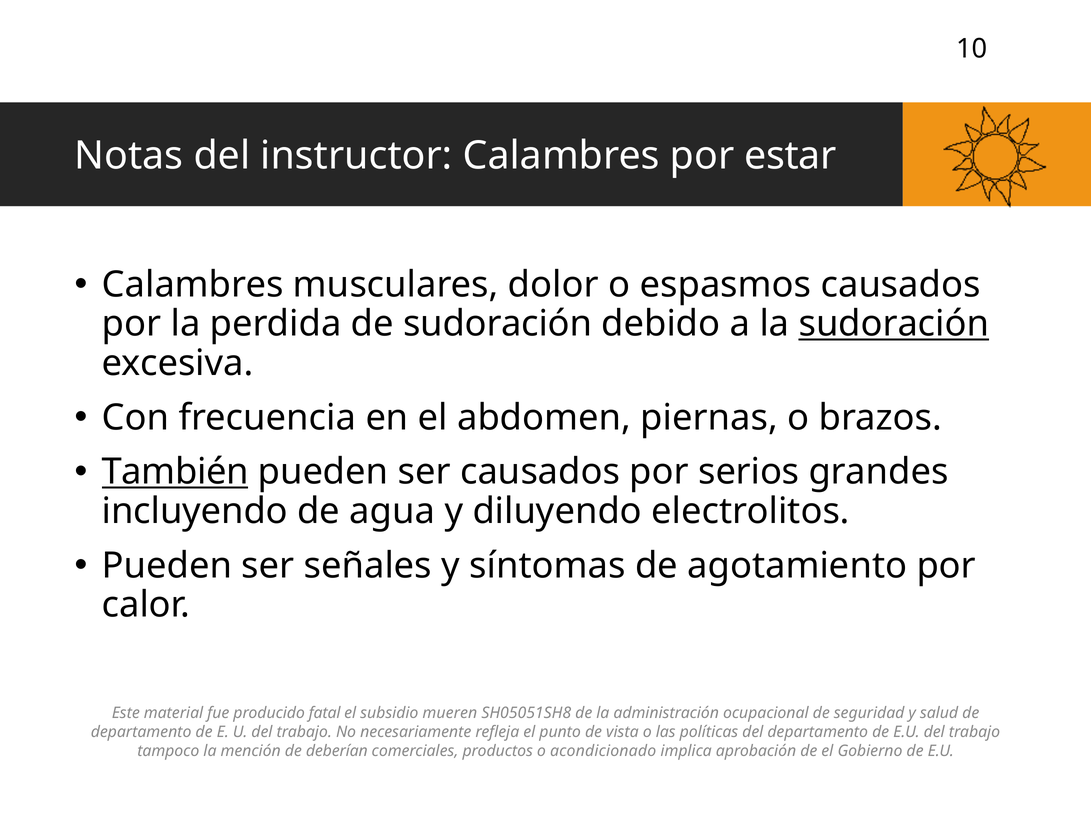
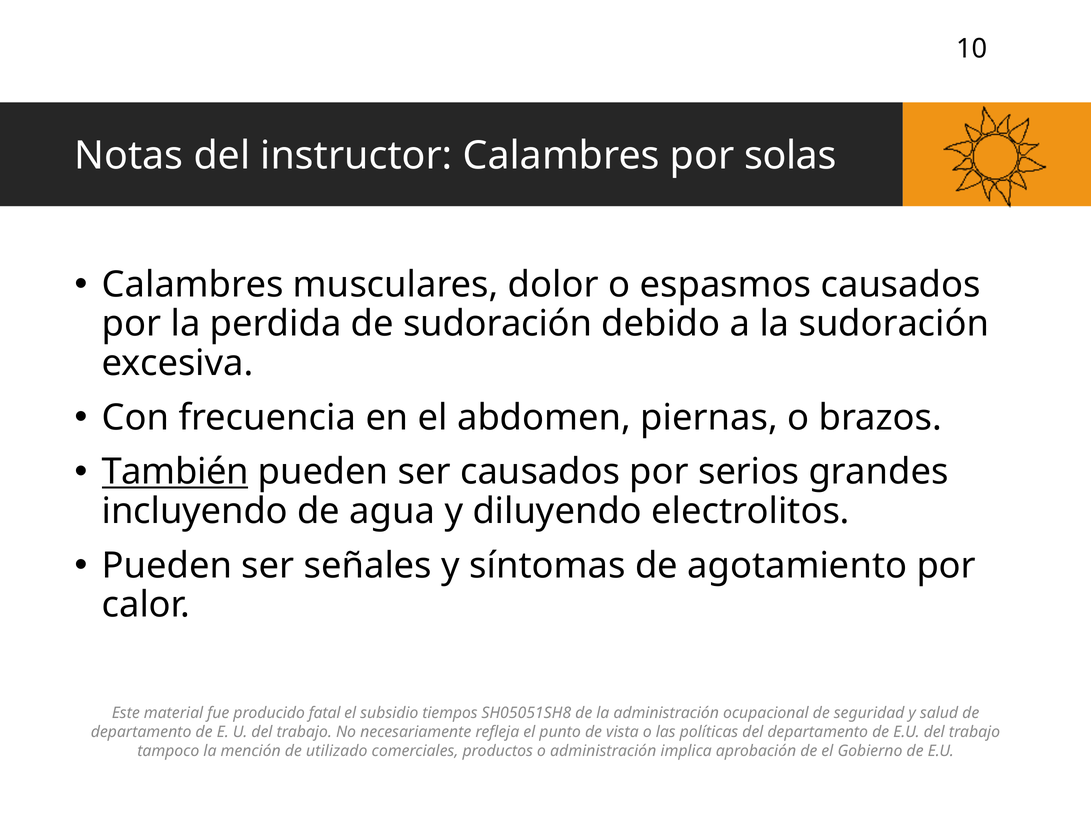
estar: estar -> solas (790, 156)
sudoración underline: present -> none (894, 324)
mueren: mueren -> tiempos (450, 713)
deberían: deberían -> utilizado (337, 751)
o acondicionado: acondicionado -> administración (603, 751)
